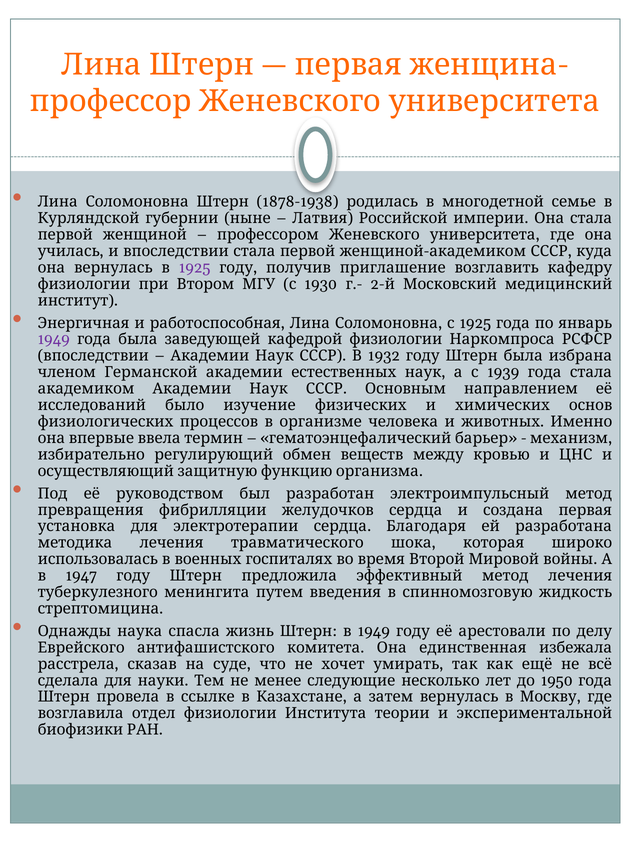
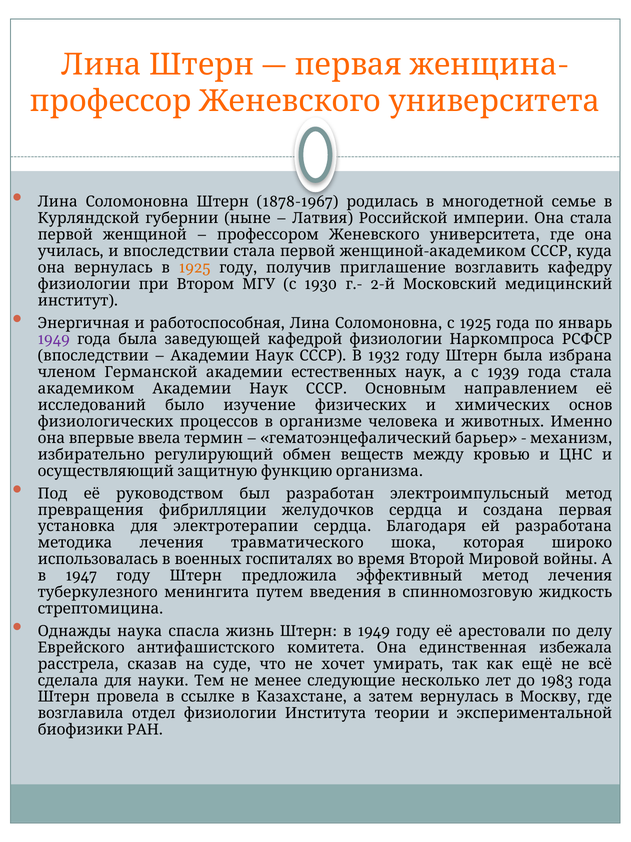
1878-1938: 1878-1938 -> 1878-1967 (298, 202)
1925 colour: purple -> orange (195, 267)
1950: 1950 -> 1983 (557, 680)
